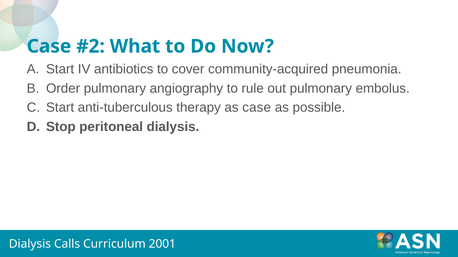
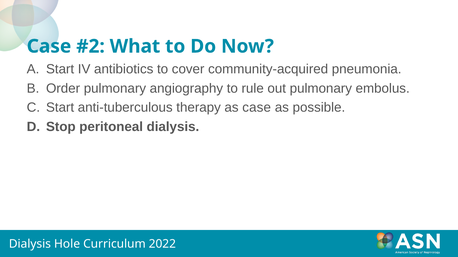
Calls: Calls -> Hole (67, 244)
2001: 2001 -> 2022 (162, 244)
